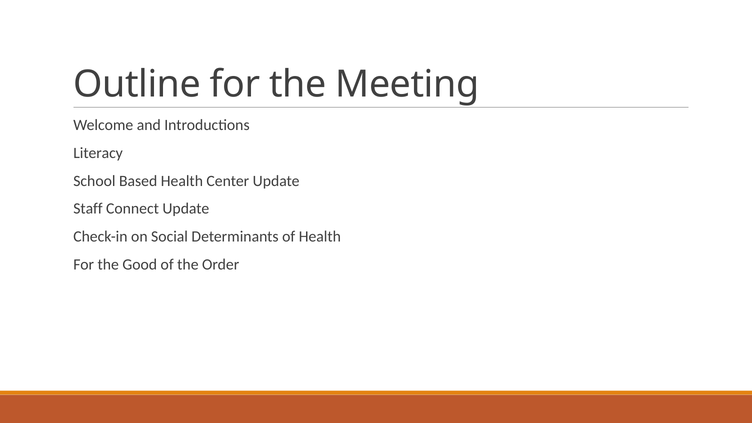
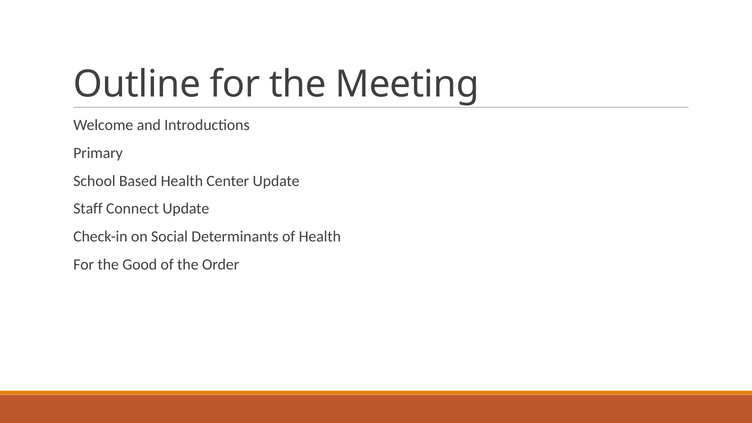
Literacy: Literacy -> Primary (98, 153)
